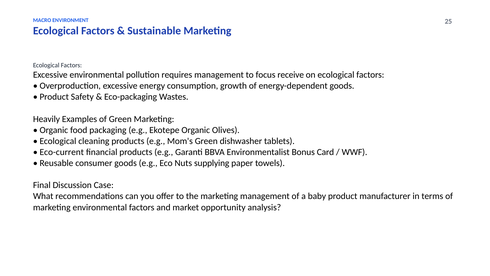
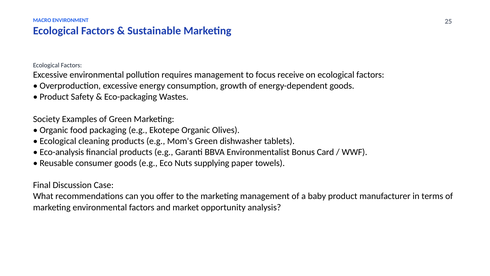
Heavily: Heavily -> Society (46, 119)
Eco-current: Eco-current -> Eco-analysis (62, 152)
